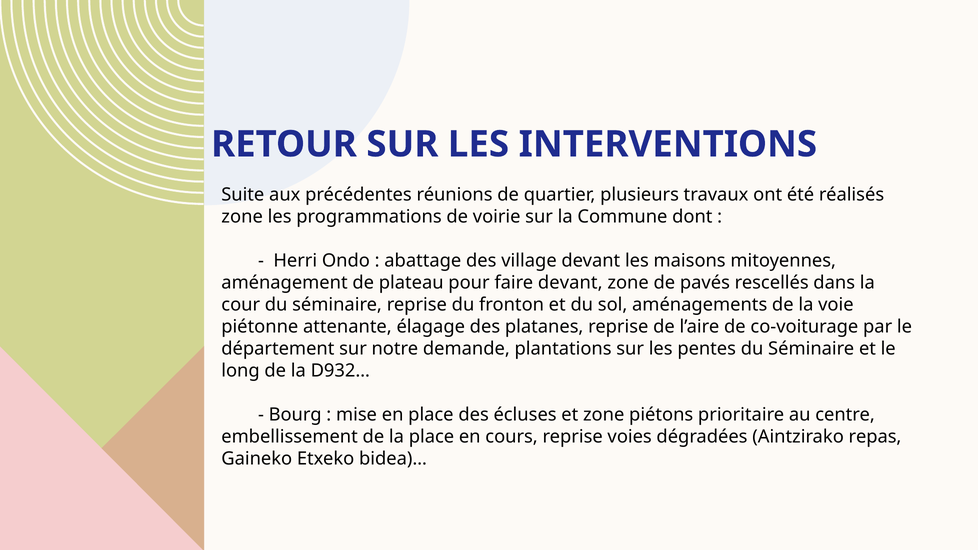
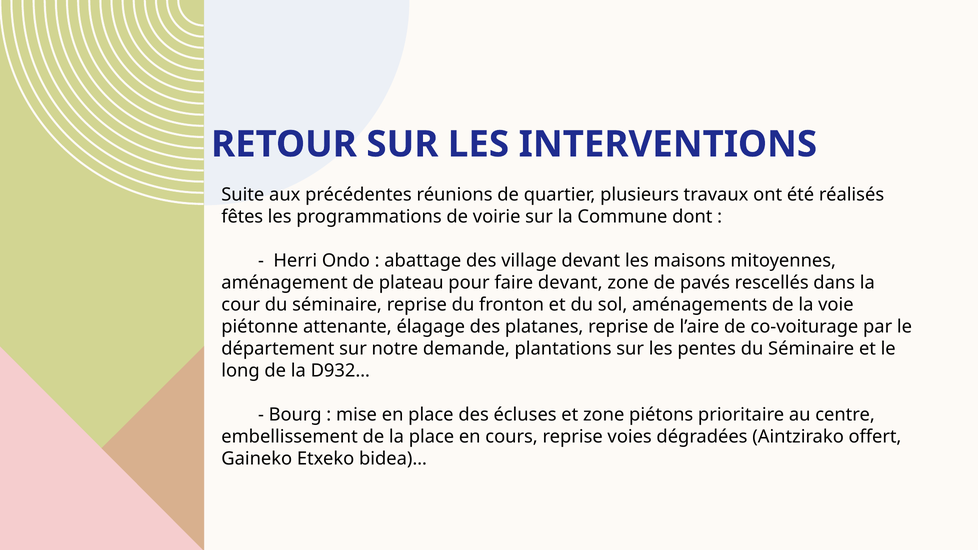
zone: zone -> fêtes (242, 217)
repas: repas -> offert (875, 437)
